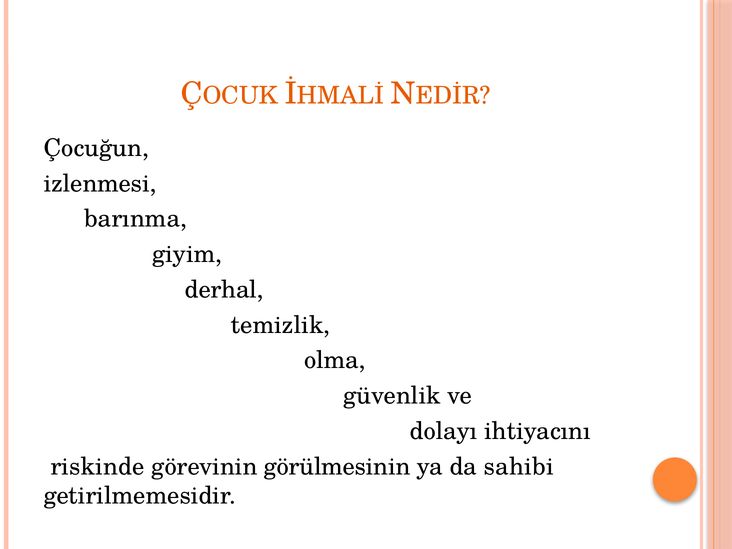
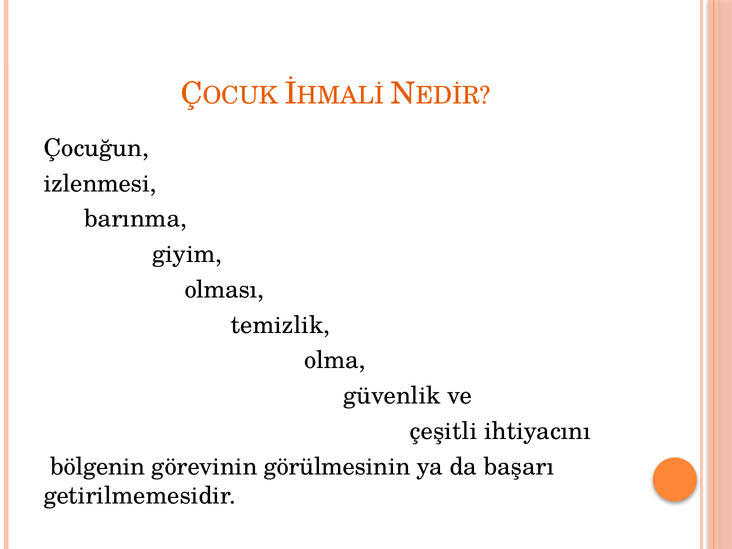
derhal: derhal -> olması (224, 290)
dolayı: dolayı -> çeşitli (444, 431)
riskinde: riskinde -> bölgenin (98, 467)
sahibi: sahibi -> başarı (519, 467)
